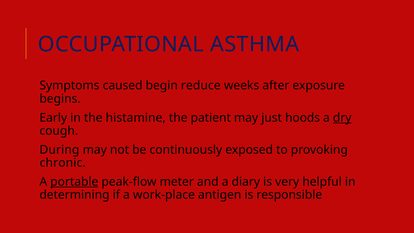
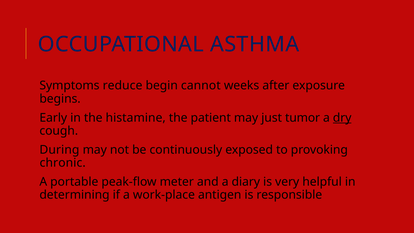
caused: caused -> reduce (123, 86)
reduce: reduce -> cannot (201, 86)
hoods: hoods -> tumor (303, 118)
portable underline: present -> none (74, 182)
